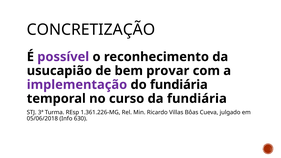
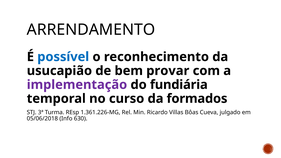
CONCRETIZAÇÃO: CONCRETIZAÇÃO -> ARRENDAMENTO (91, 30)
possível colour: purple -> blue (63, 57)
da fundiária: fundiária -> formados (197, 99)
